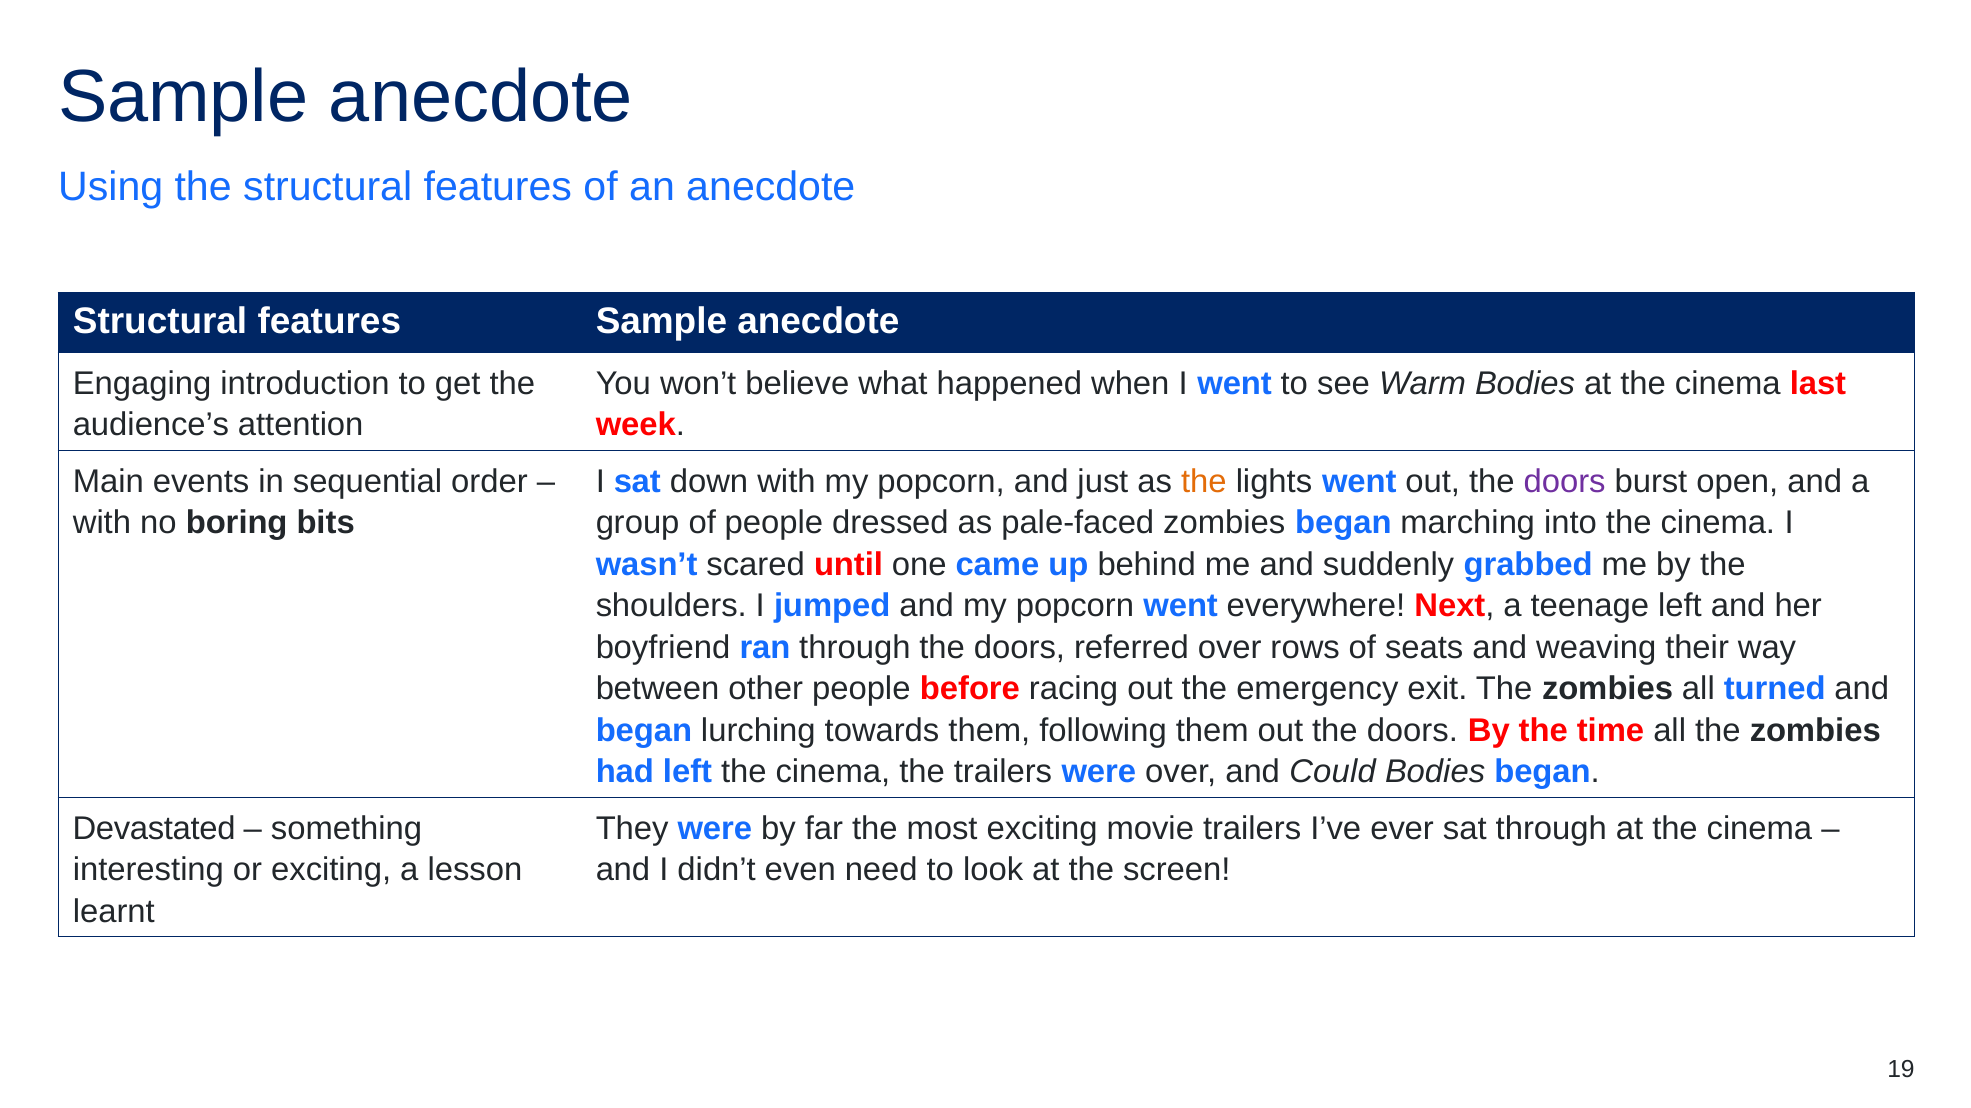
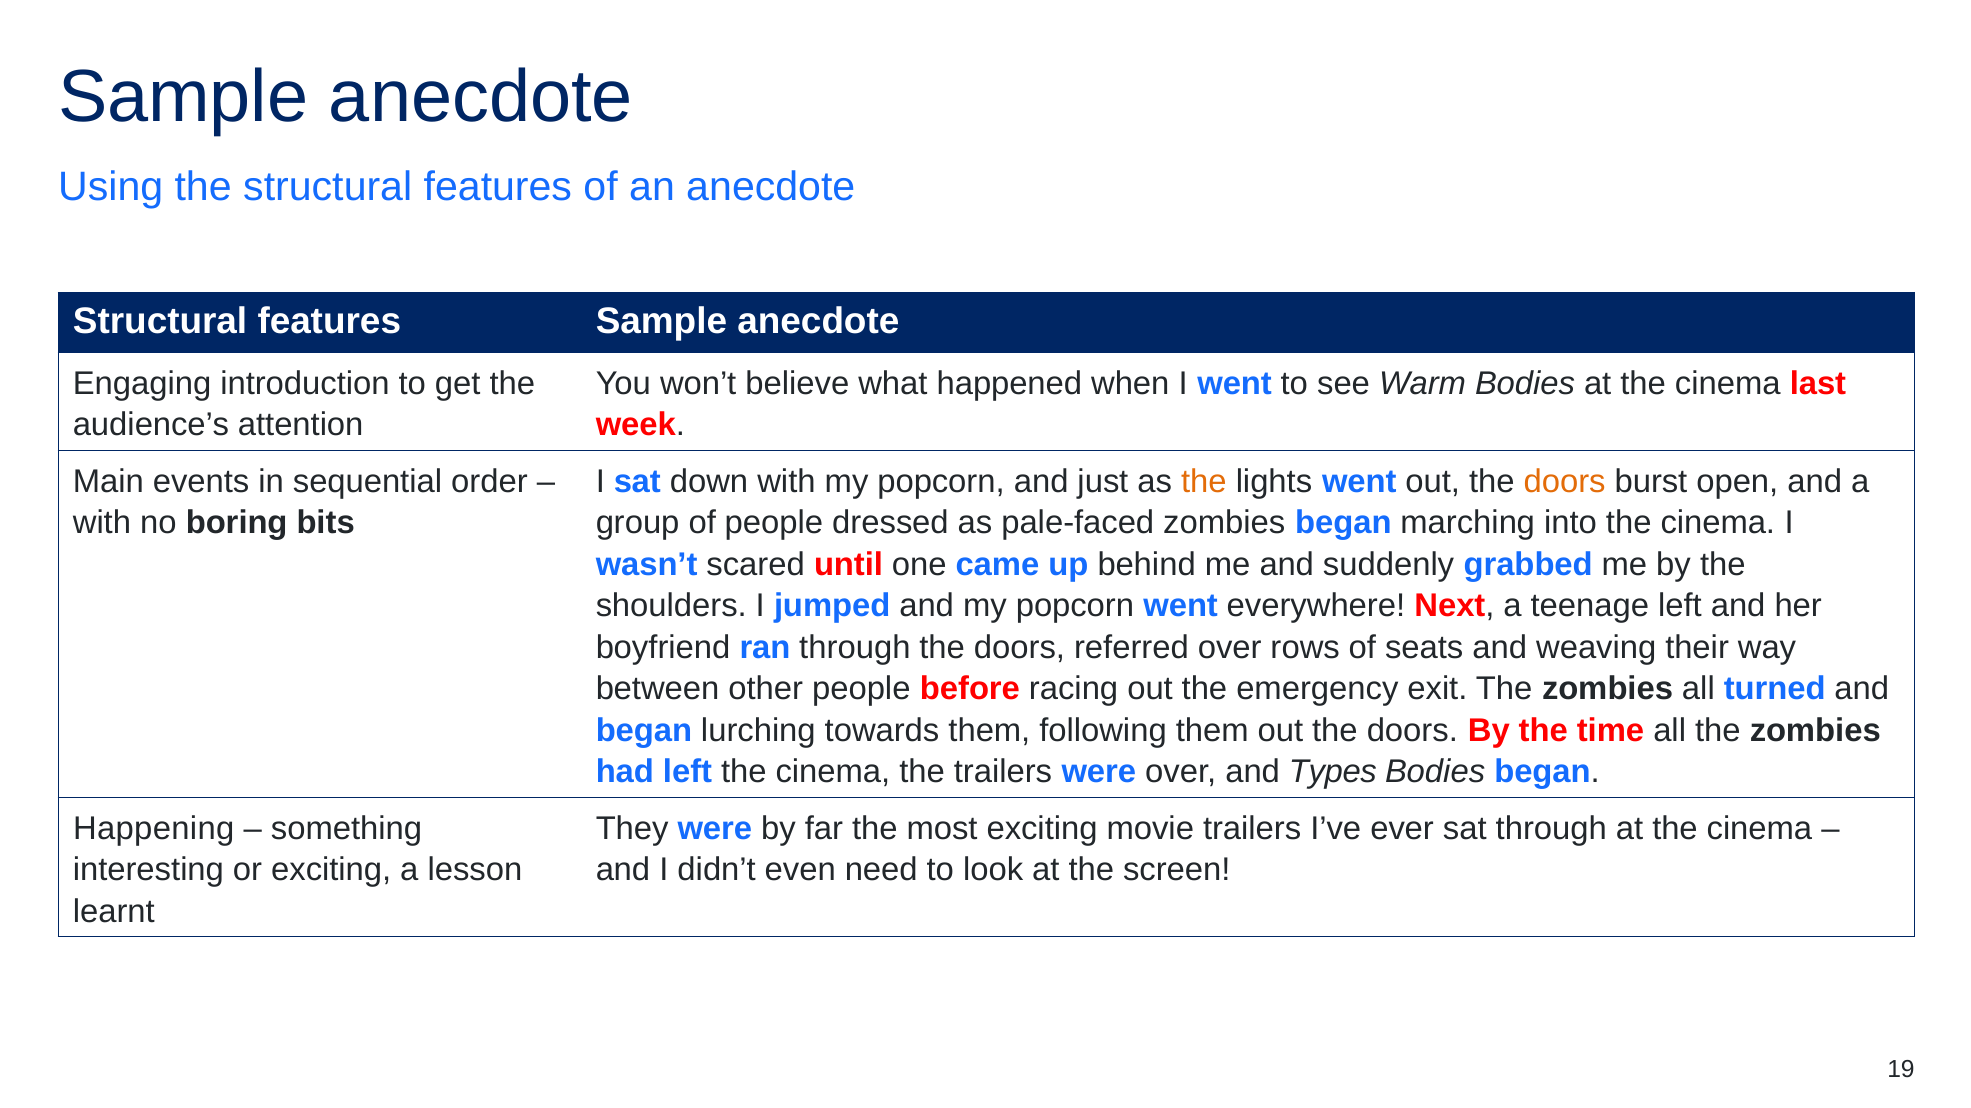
doors colour: purple -> orange (1565, 482)
Could: Could -> Types (1333, 772)
Devastated: Devastated -> Happening (154, 829)
